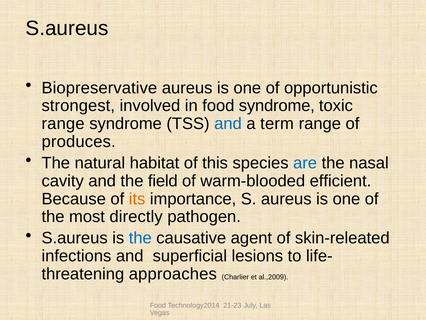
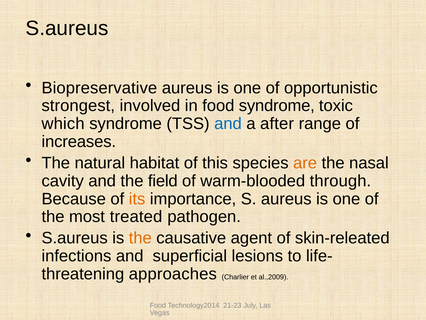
range: range -> which (63, 124)
term: term -> after (277, 124)
produces: produces -> increases (79, 141)
are colour: blue -> orange (305, 163)
efficient: efficient -> through (340, 181)
directly: directly -> treated (136, 216)
the colour: blue -> orange (140, 238)
